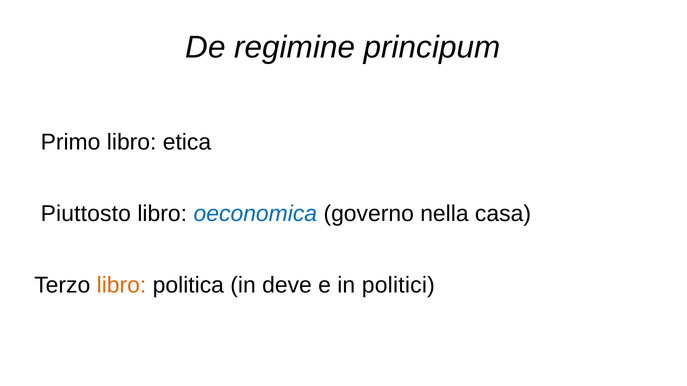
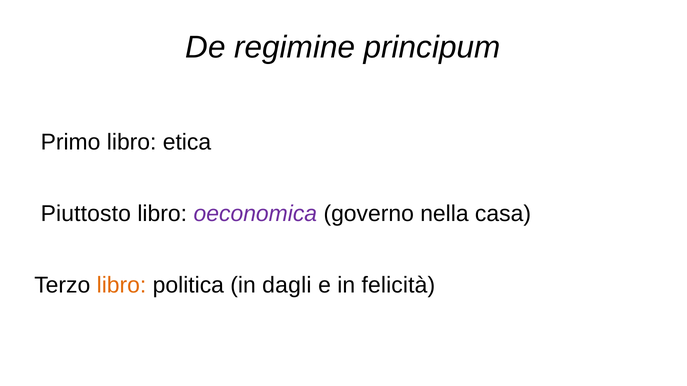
oeconomica colour: blue -> purple (255, 214)
deve: deve -> dagli (287, 286)
politici: politici -> felicità (398, 286)
